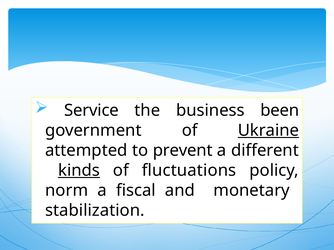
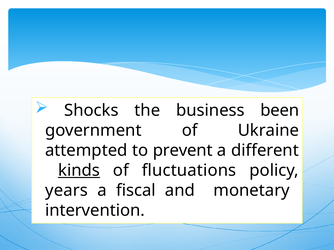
Service: Service -> Shocks (91, 111)
Ukraine underline: present -> none (268, 131)
norm: norm -> years (67, 191)
stabilization: stabilization -> intervention (95, 211)
